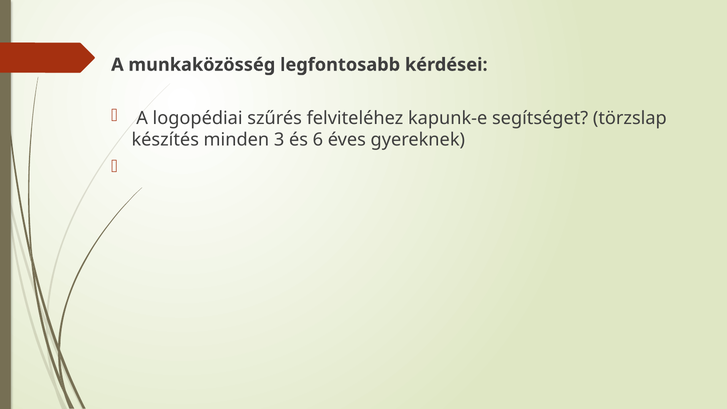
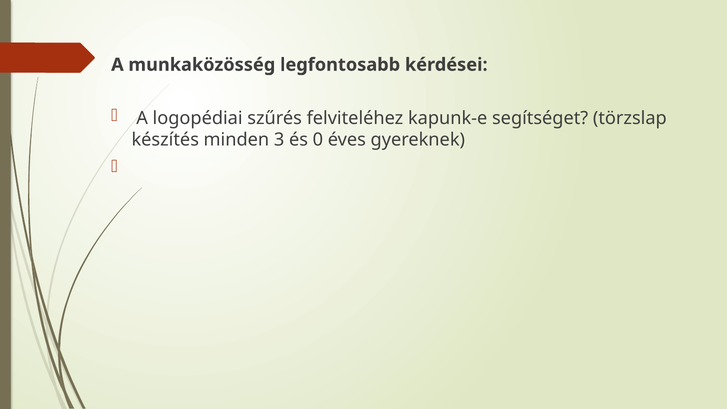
6: 6 -> 0 (318, 140)
